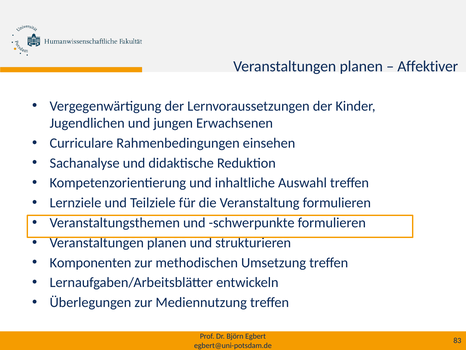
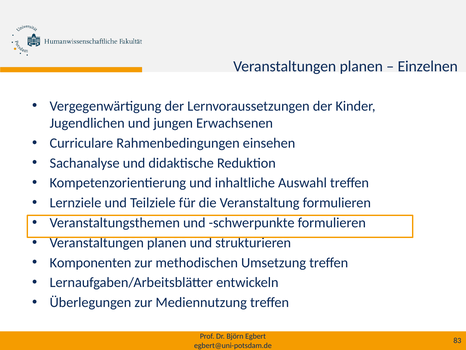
Affektiver: Affektiver -> Einzelnen (428, 66)
